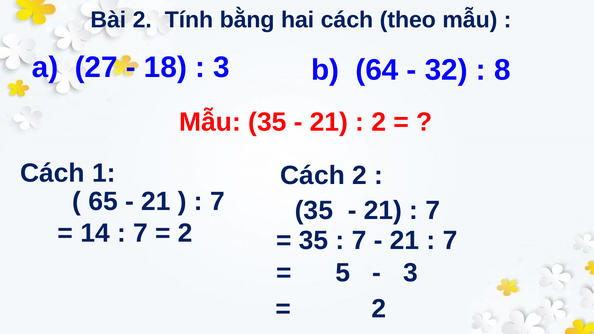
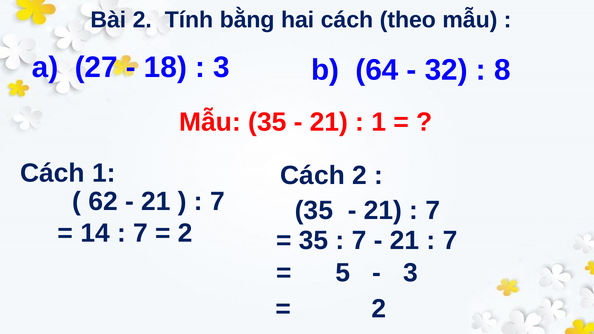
2: 2 -> 1 (379, 122)
65: 65 -> 62 (103, 202)
